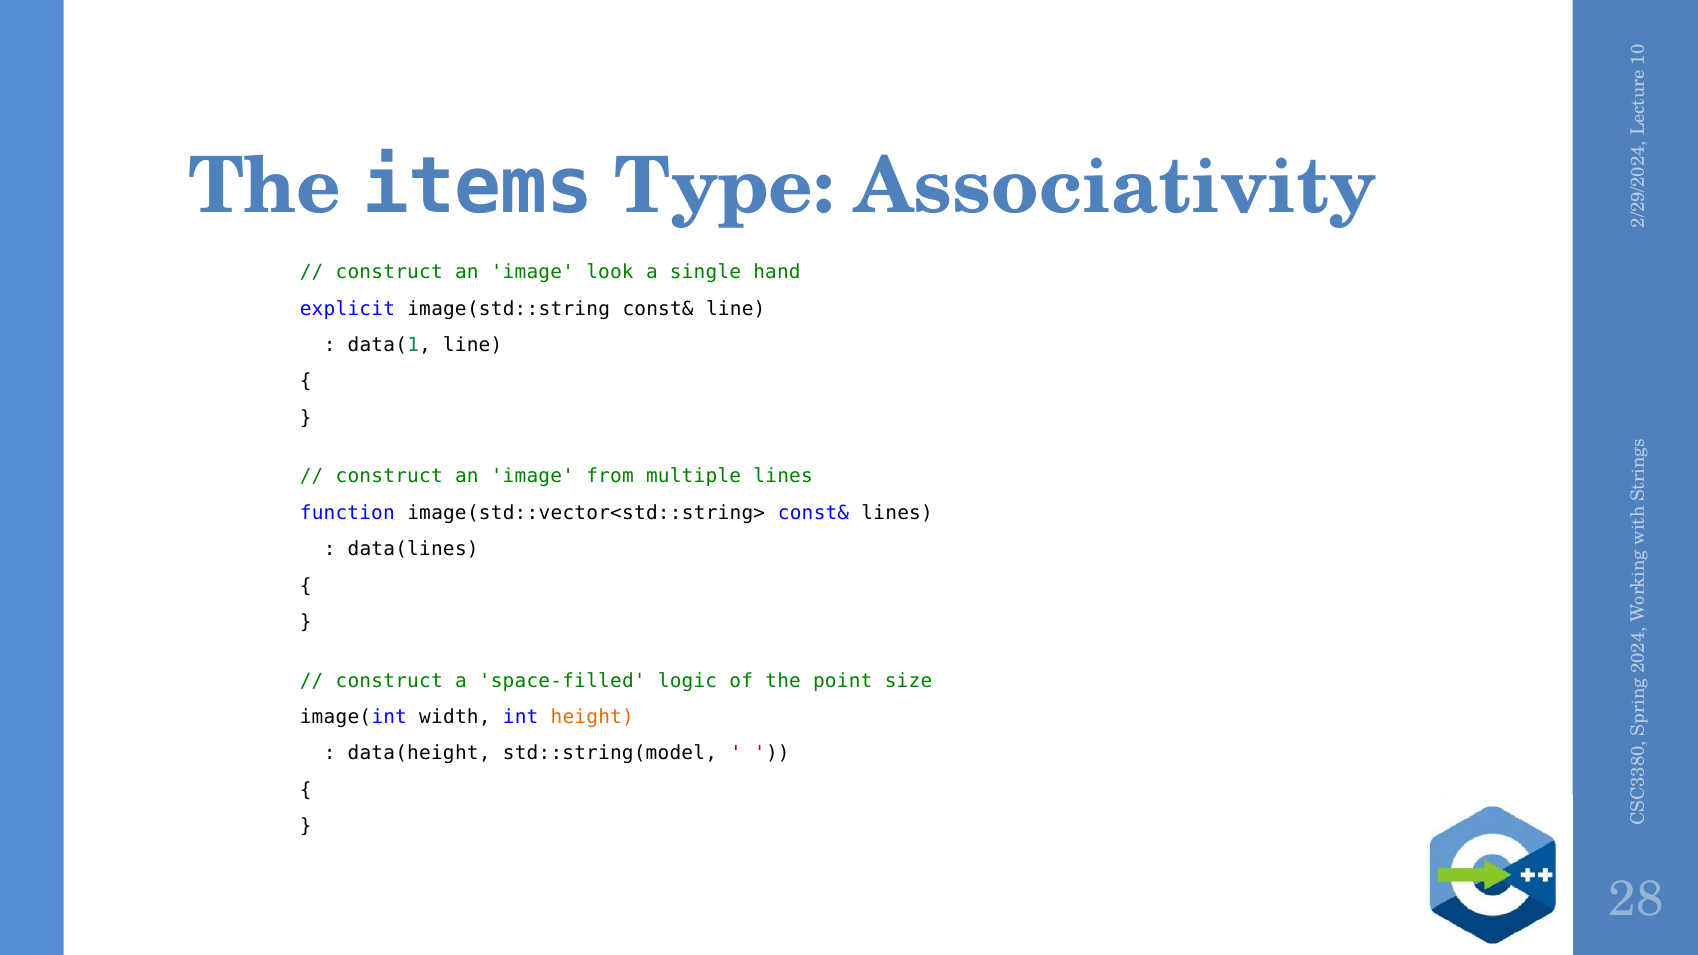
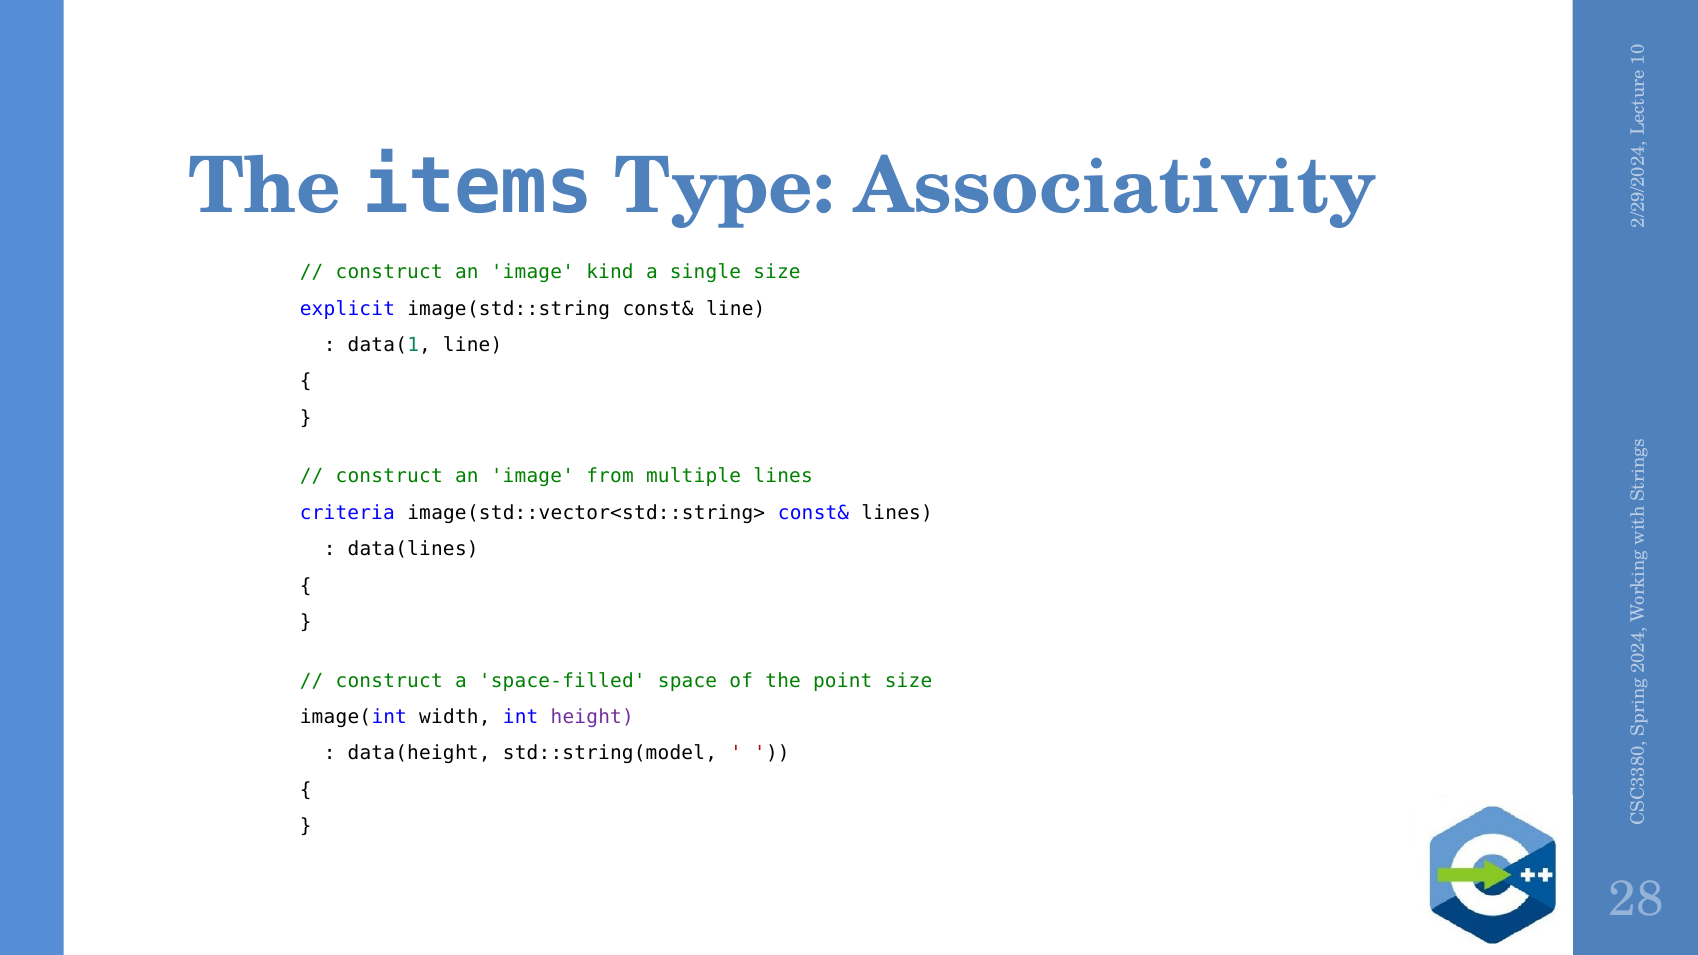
look: look -> kind (610, 272)
single hand: hand -> size (777, 272)
function: function -> criteria (347, 513)
logic: logic -> space (688, 681)
height colour: orange -> purple (592, 717)
